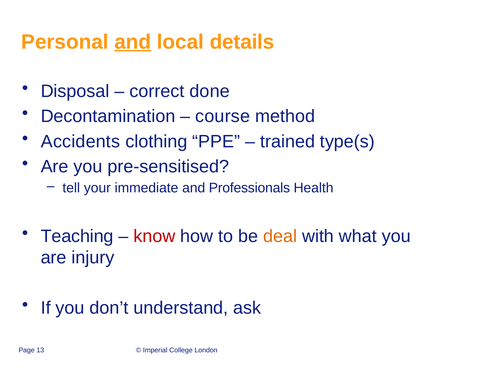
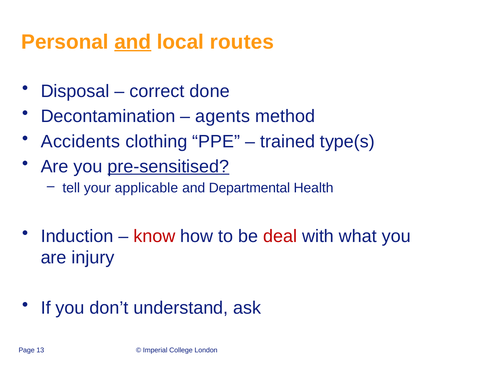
details: details -> routes (242, 42)
course: course -> agents (223, 116)
pre-sensitised underline: none -> present (168, 166)
immediate: immediate -> applicable (146, 188)
Professionals: Professionals -> Departmental (249, 188)
Teaching: Teaching -> Induction (77, 236)
deal colour: orange -> red (280, 236)
